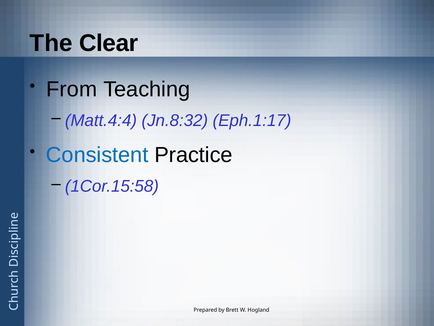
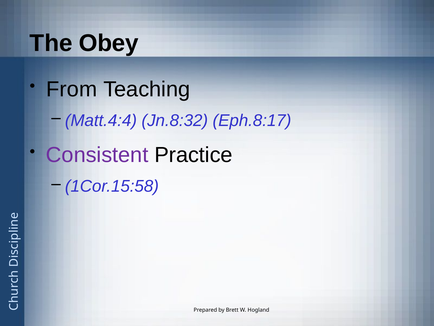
Clear: Clear -> Obey (109, 43)
Eph.1:17: Eph.1:17 -> Eph.8:17 (252, 120)
Consistent colour: blue -> purple (97, 155)
